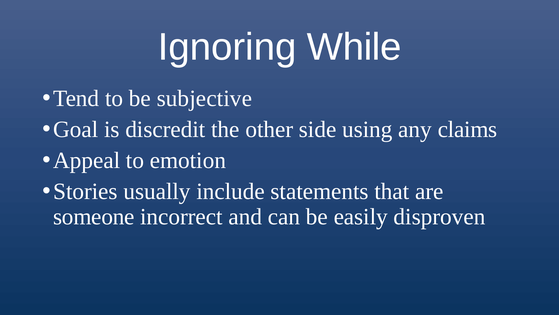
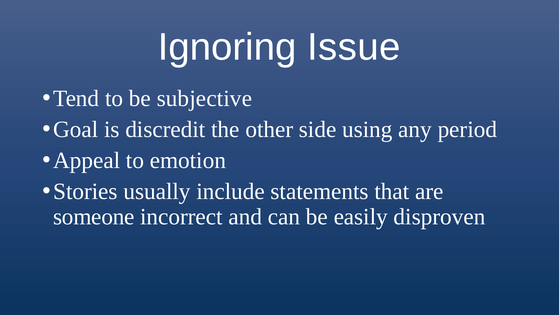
While: While -> Issue (354, 47)
claims: claims -> period (467, 129)
